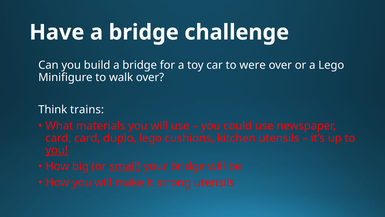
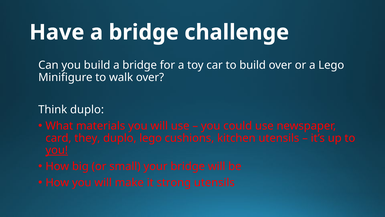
to were: were -> build (253, 65)
Think trains: trains -> duplo (87, 110)
card card: card -> they (87, 138)
small underline: present -> none (125, 166)
